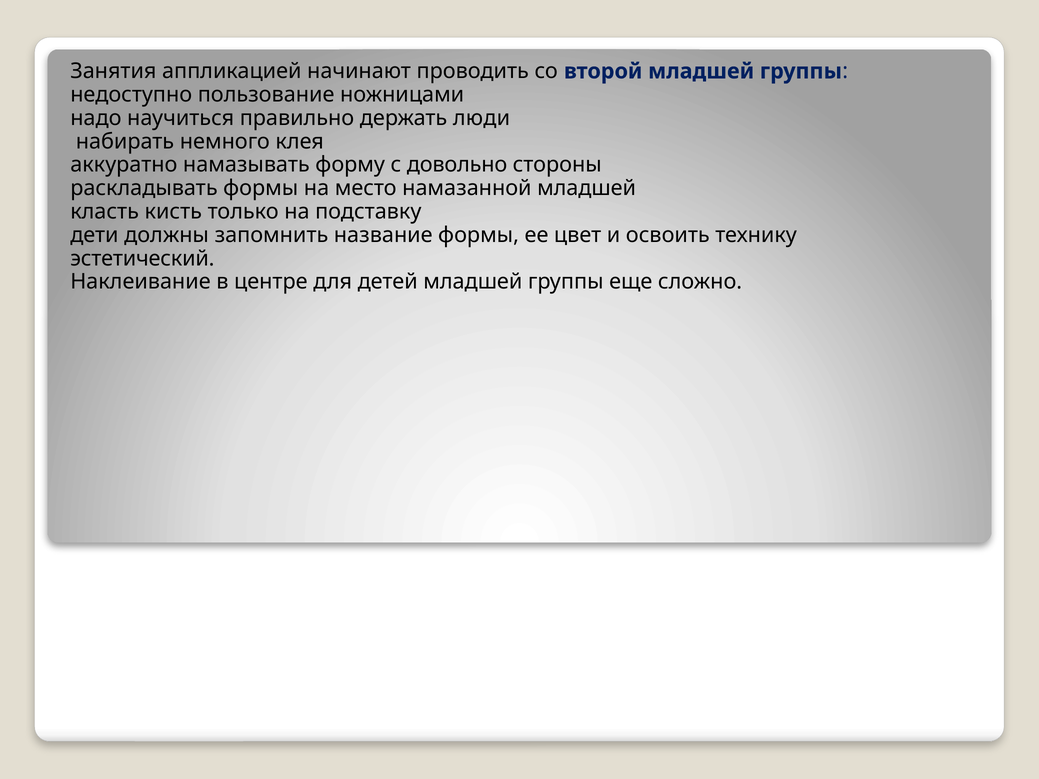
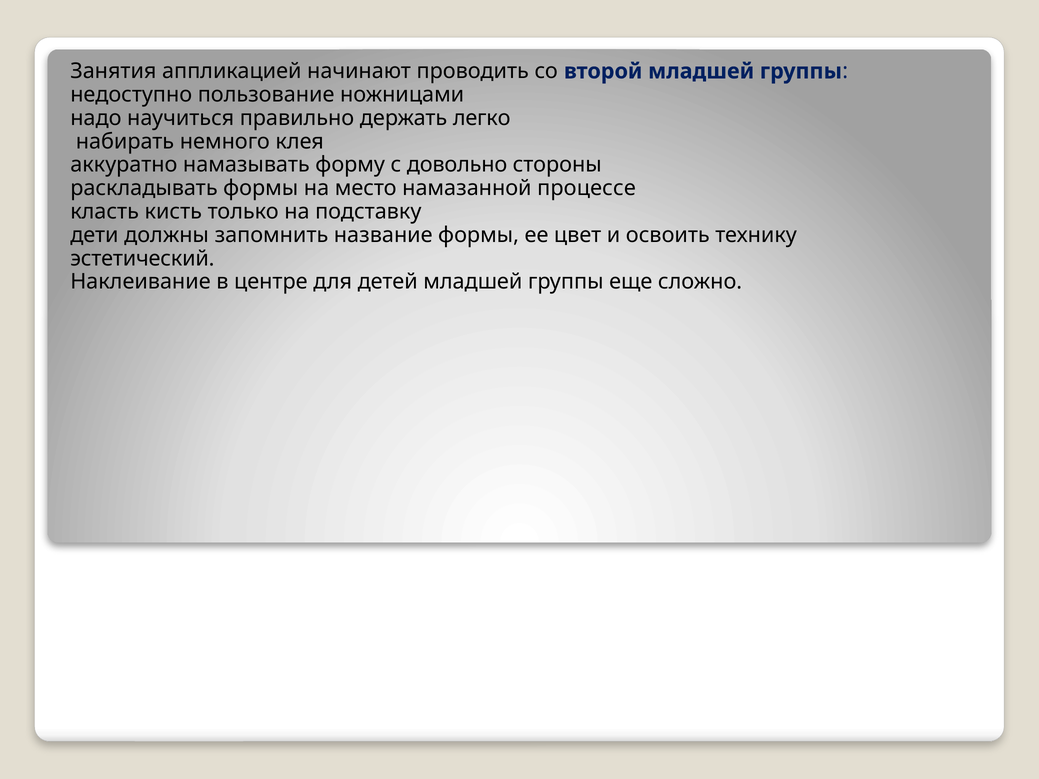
люди: люди -> легко (482, 118)
намазанной младшей: младшей -> процессе (586, 188)
